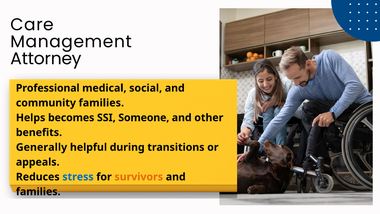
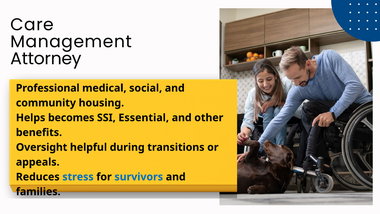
community families: families -> housing (101, 103)
Someone: Someone -> Essential (144, 118)
Generally: Generally -> Oversight (42, 147)
survivors colour: orange -> blue (139, 177)
